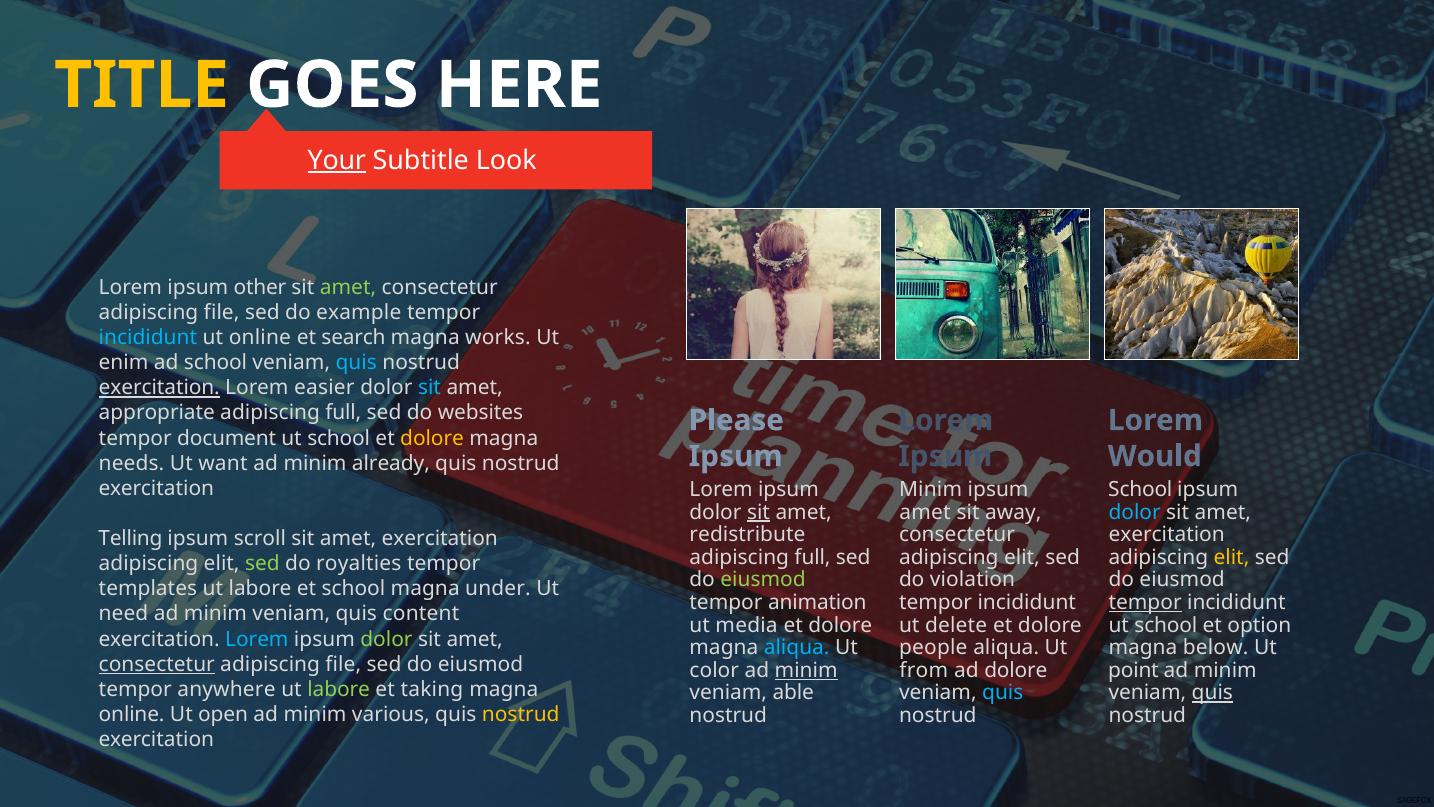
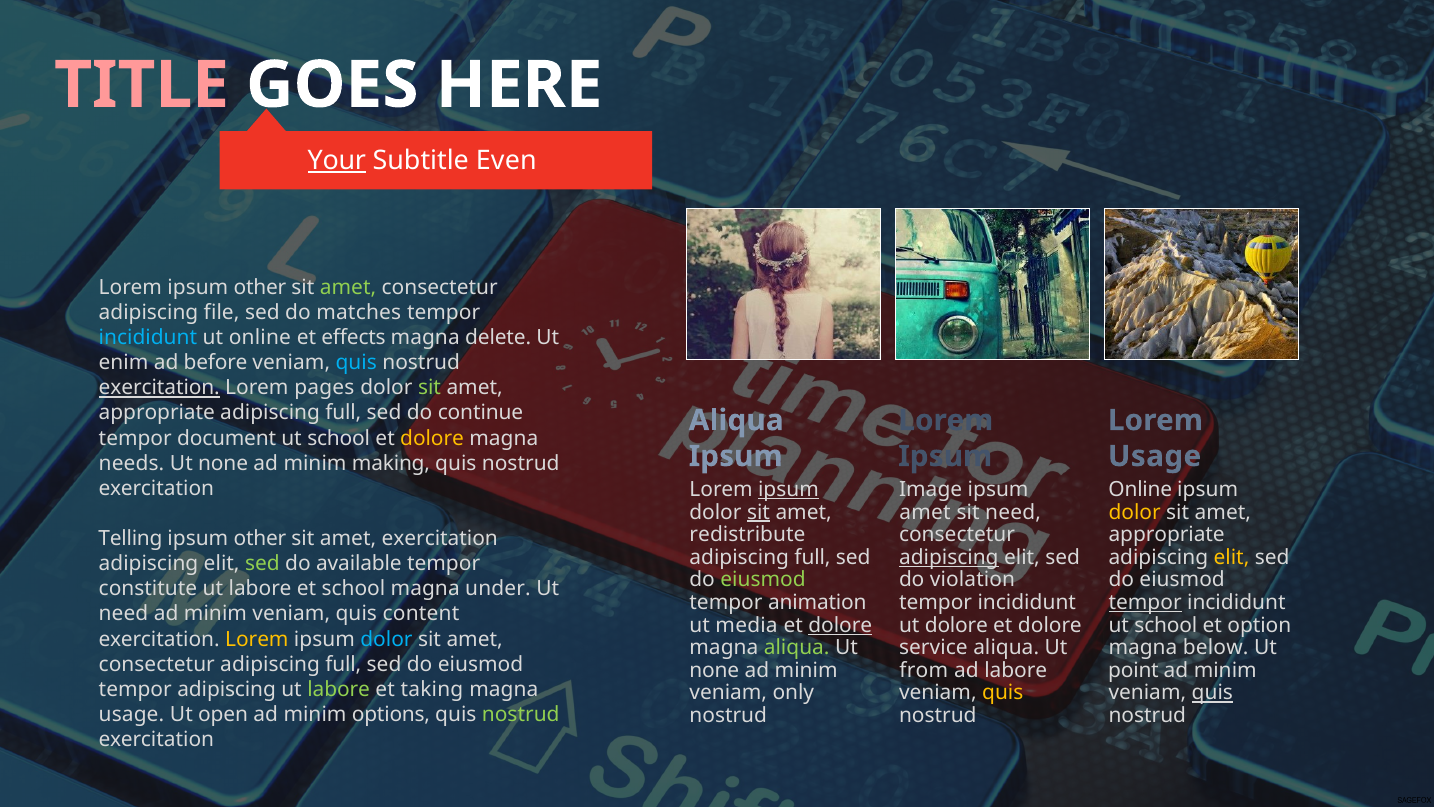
TITLE colour: yellow -> pink (142, 85)
Look: Look -> Even (506, 160)
example: example -> matches (359, 312)
search: search -> effects (354, 338)
works: works -> delete (498, 338)
ad school: school -> before (216, 363)
easier: easier -> pages (324, 388)
sit colour: light blue -> light green (430, 388)
websites: websites -> continue (480, 413)
Please: Please -> Aliqua (736, 420)
Would: Would -> Usage (1155, 456)
want: want -> none (223, 463)
already: already -> making (391, 463)
ipsum underline: none -> present (788, 489)
Minim: Minim -> Image (931, 489)
School: School -> Online (1140, 489)
sit away: away -> need (1013, 512)
dolor colour: light blue -> yellow (1135, 512)
exercitation: exercitation -> appropriate (1167, 534)
scroll: scroll -> other (260, 538)
adipiscing underline: none -> present (949, 557)
royalties: royalties -> available (359, 564)
templates: templates -> constitute (148, 589)
dolore underline: none -> present (840, 625)
ut delete: delete -> dolore (956, 625)
Lorem colour: light blue -> yellow (257, 639)
dolor colour: light green -> light blue (386, 639)
aliqua colour: light blue -> light green (797, 648)
people: people -> service (933, 648)
consectetur underline: present -> none (157, 664)
file: file -> full (343, 664)
color: color -> none (714, 670)
minim underline: present -> none (806, 670)
ad dolore: dolore -> labore (1016, 670)
tempor anywhere: anywhere -> adipiscing (227, 689)
able: able -> only (793, 693)
quis colour: light blue -> yellow (1003, 693)
online: online -> usage (131, 714)
various: various -> options (391, 714)
nostrud colour: yellow -> light green (521, 714)
